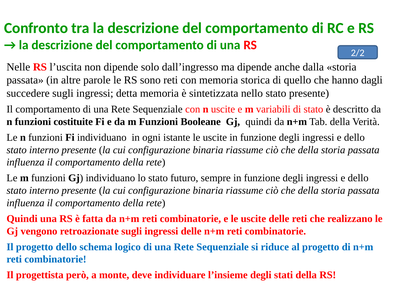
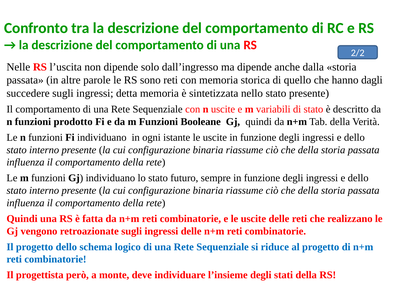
costituite: costituite -> prodotto (73, 122)
